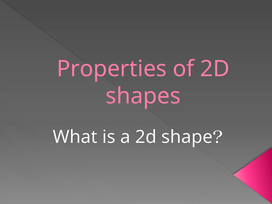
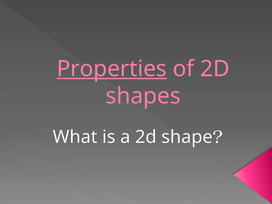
Properties underline: none -> present (112, 69)
